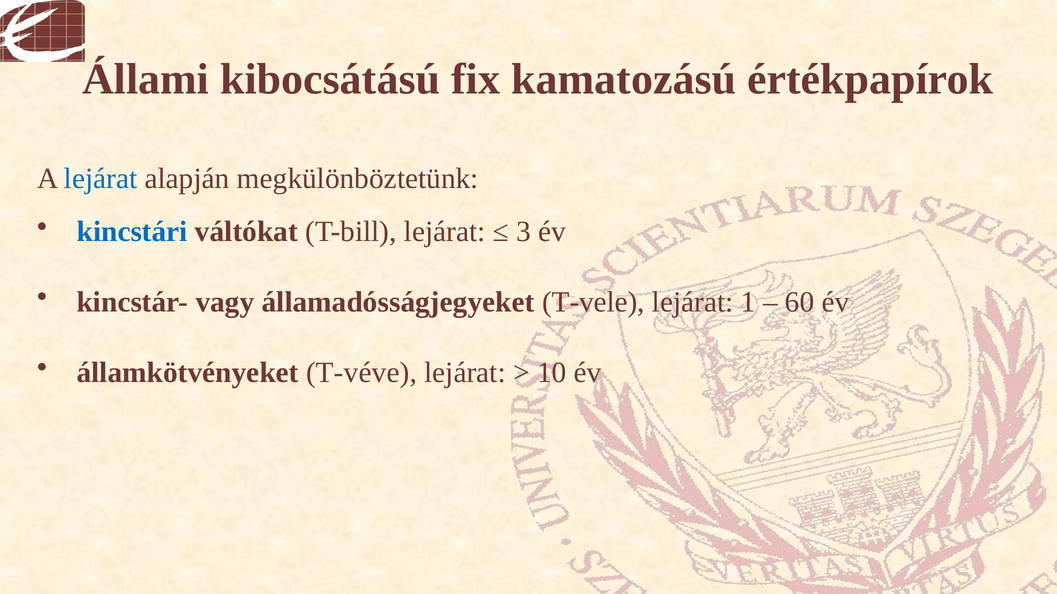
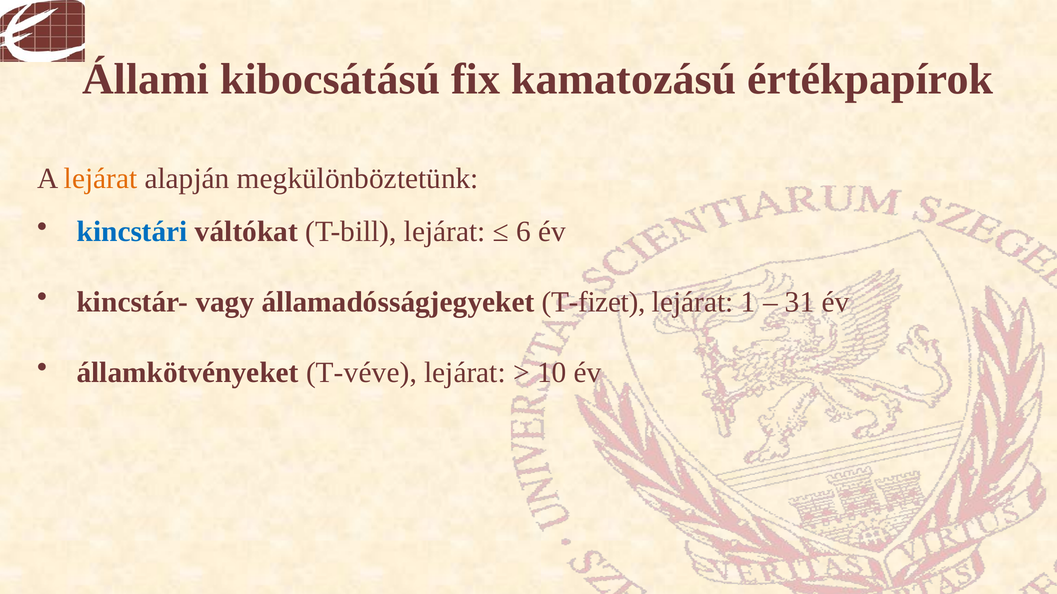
lejárat colour: blue -> orange (101, 179)
3: 3 -> 6 (524, 232)
T-vele: T-vele -> T-fizet (594, 302)
60: 60 -> 31 (800, 302)
